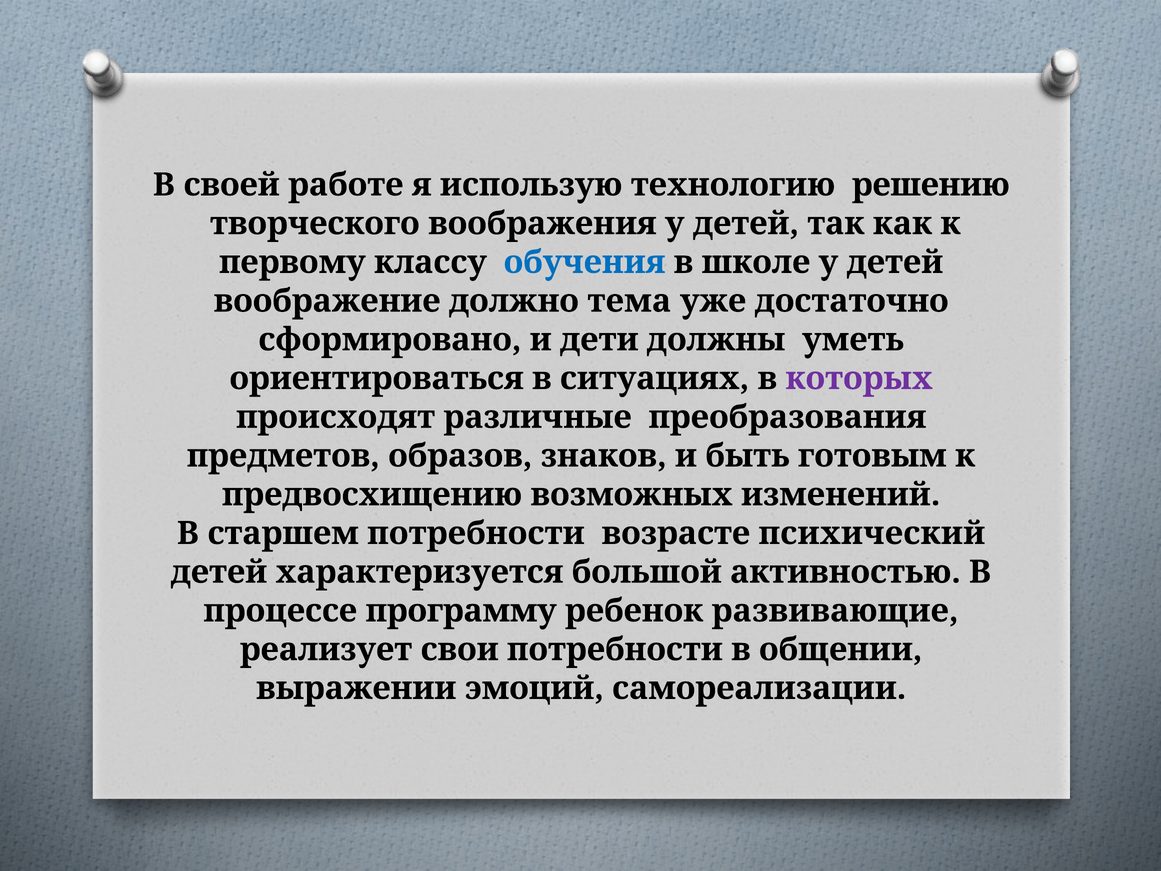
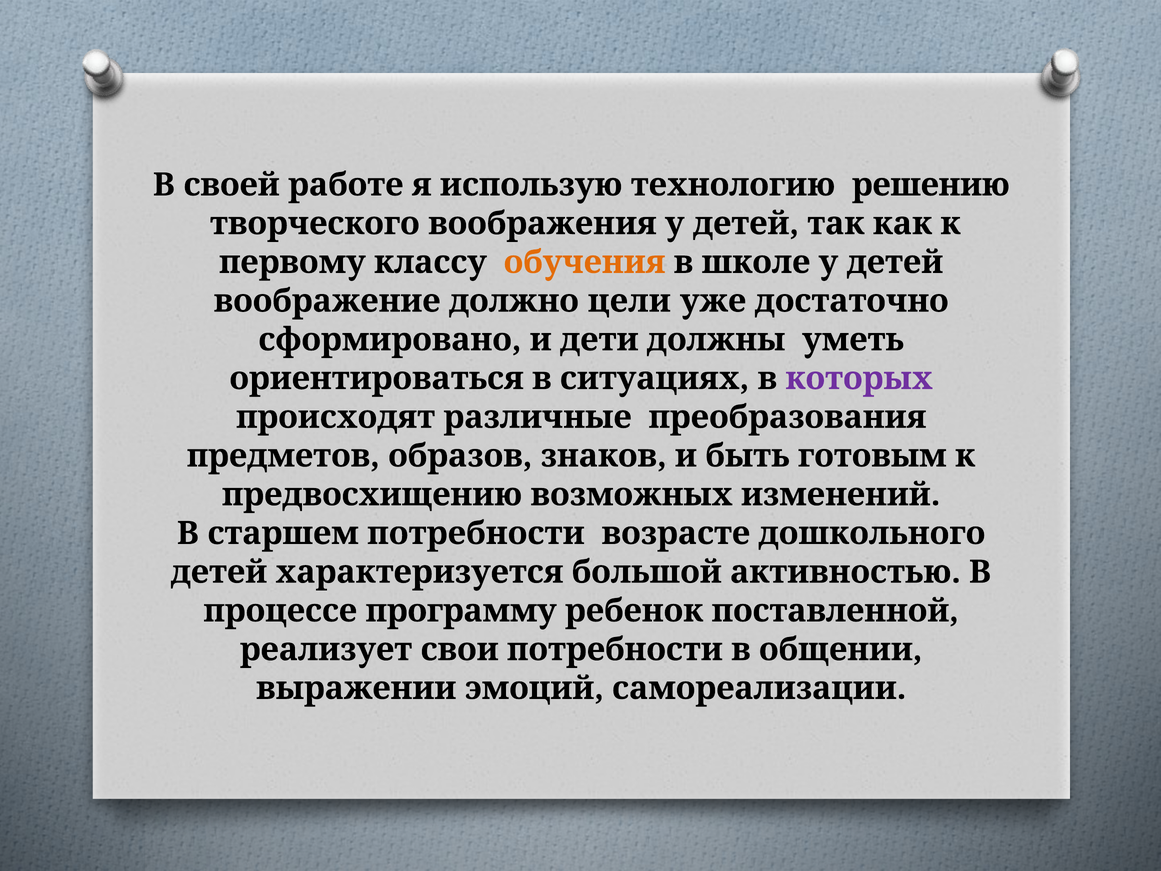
обучения colour: blue -> orange (585, 262)
тема: тема -> цели (629, 301)
психический: психический -> дошкольного (872, 533)
развивающие: развивающие -> поставленной (835, 611)
